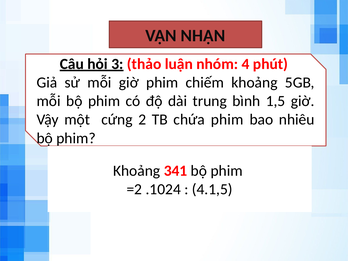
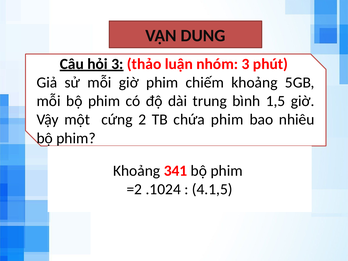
NHẬN: NHẬN -> DUNG (203, 36)
nhóm 4: 4 -> 3 (246, 64)
